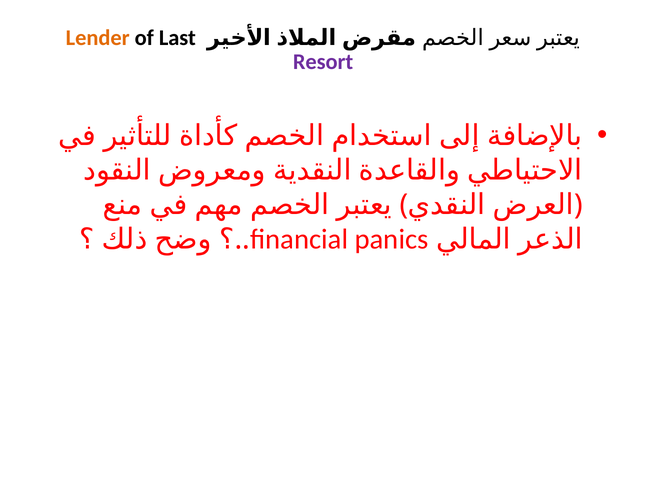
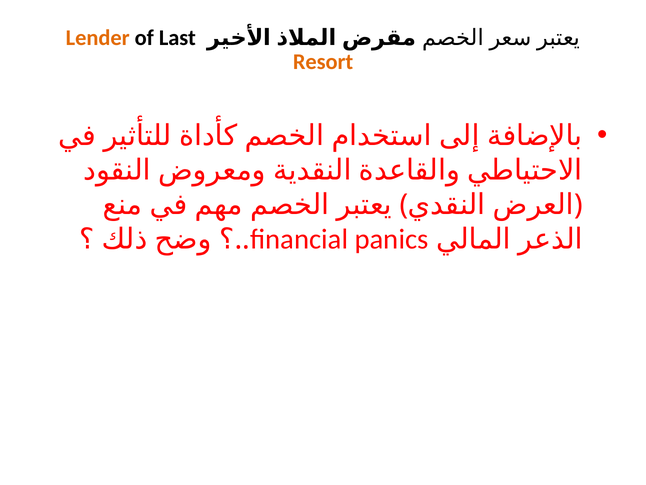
Resort colour: purple -> orange (323, 62)
